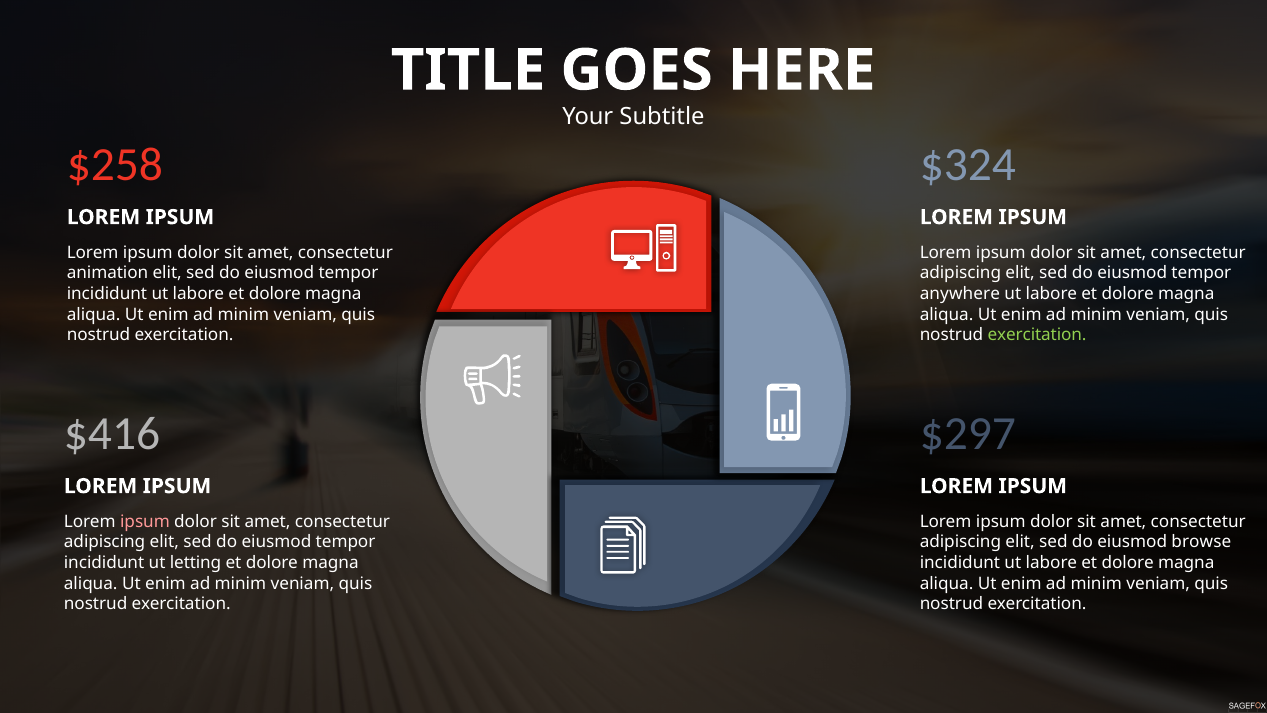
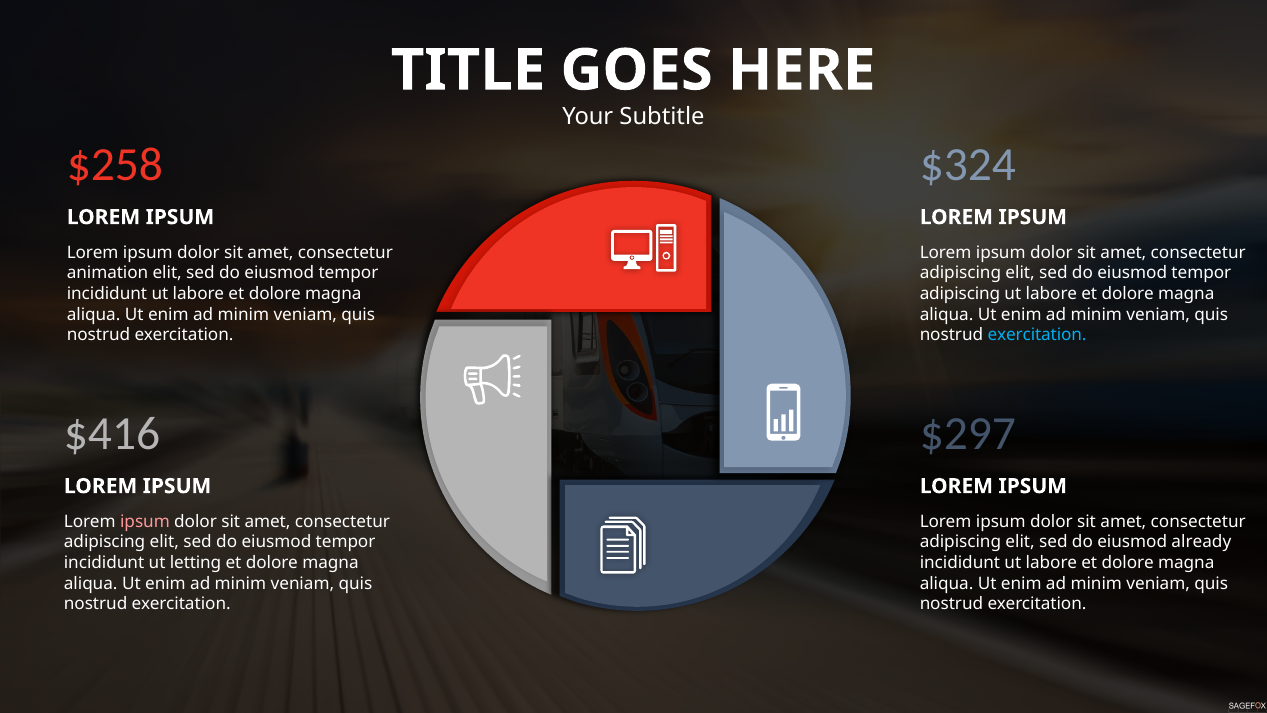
anywhere: anywhere -> adipiscing (960, 294)
exercitation colour: light green -> light blue (1037, 335)
browse: browse -> already (1201, 542)
